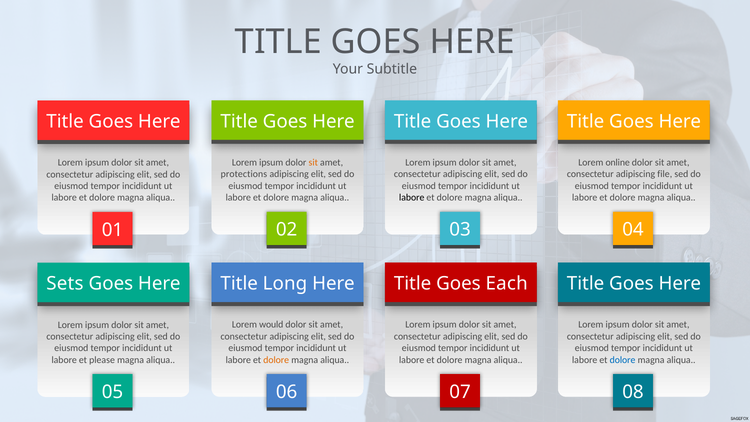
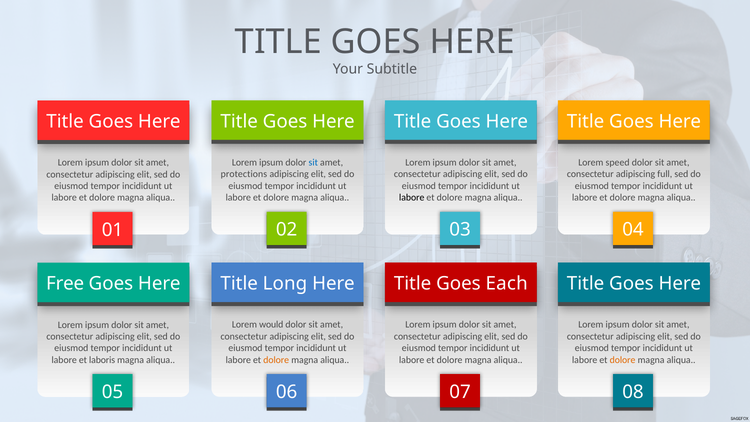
sit colour: orange -> blue (313, 162)
online: online -> speed (618, 162)
file: file -> full (665, 174)
Sets: Sets -> Free (65, 284)
dolore colour: blue -> orange (623, 360)
please: please -> laboris (102, 360)
